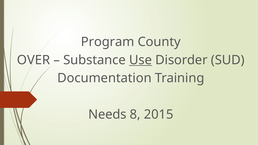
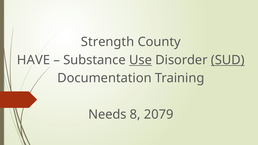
Program: Program -> Strength (108, 42)
OVER: OVER -> HAVE (34, 60)
SUD underline: none -> present (228, 60)
2015: 2015 -> 2079 (159, 115)
